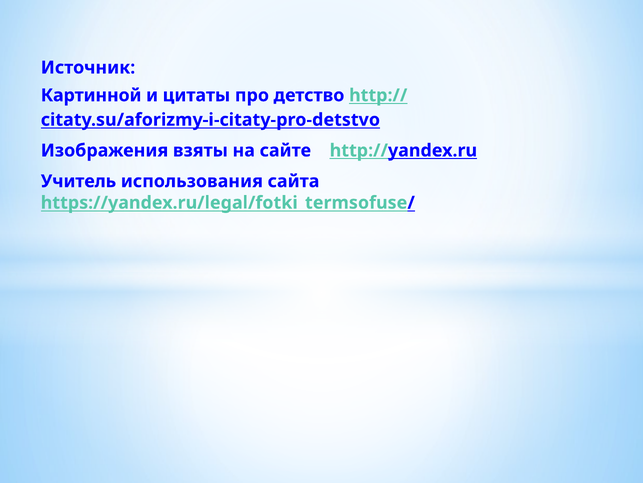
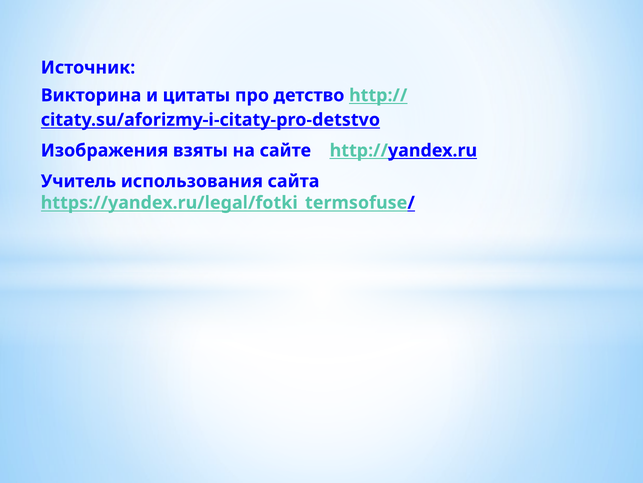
Картинной: Картинной -> Викторина (91, 95)
